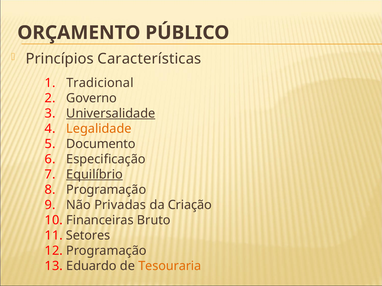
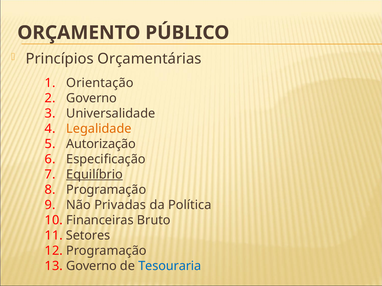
Características: Características -> Orçamentárias (149, 59)
Tradicional: Tradicional -> Orientação (100, 83)
Universalidade underline: present -> none (111, 114)
Documento: Documento -> Autorização (101, 144)
Criação: Criação -> Política (190, 205)
Eduardo: Eduardo -> Governo (91, 266)
Tesouraria colour: orange -> blue (170, 266)
